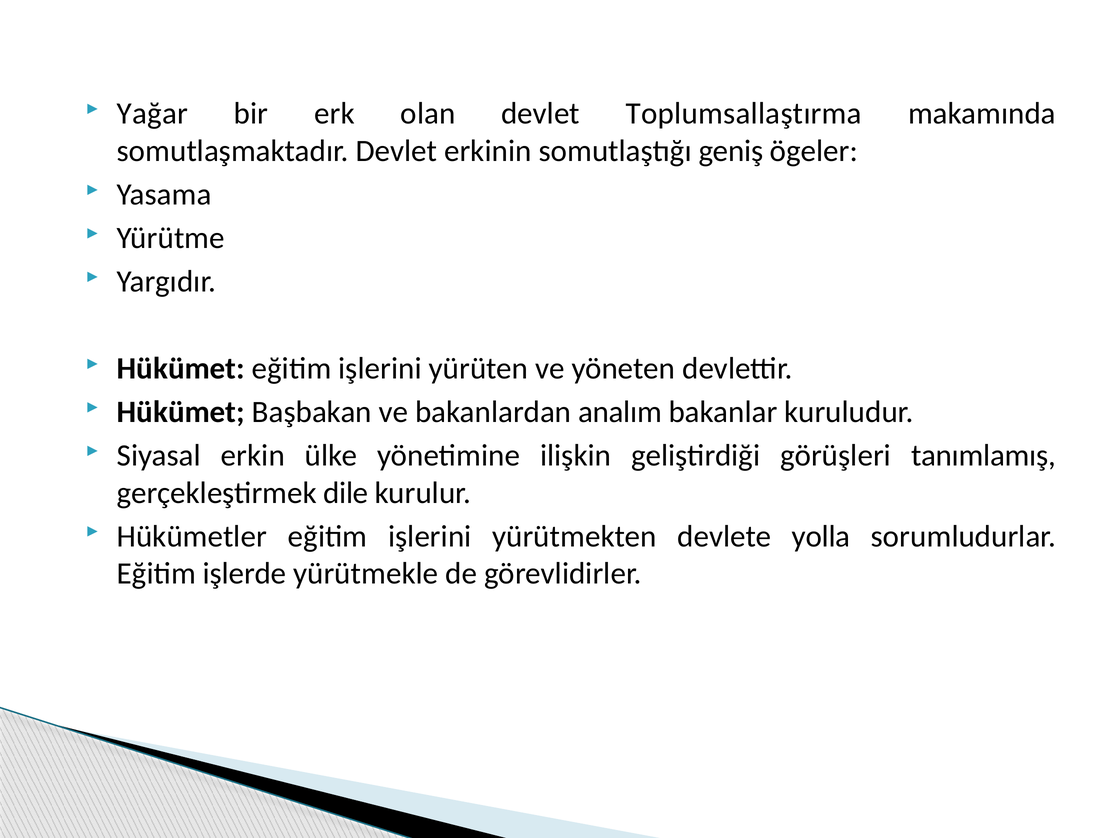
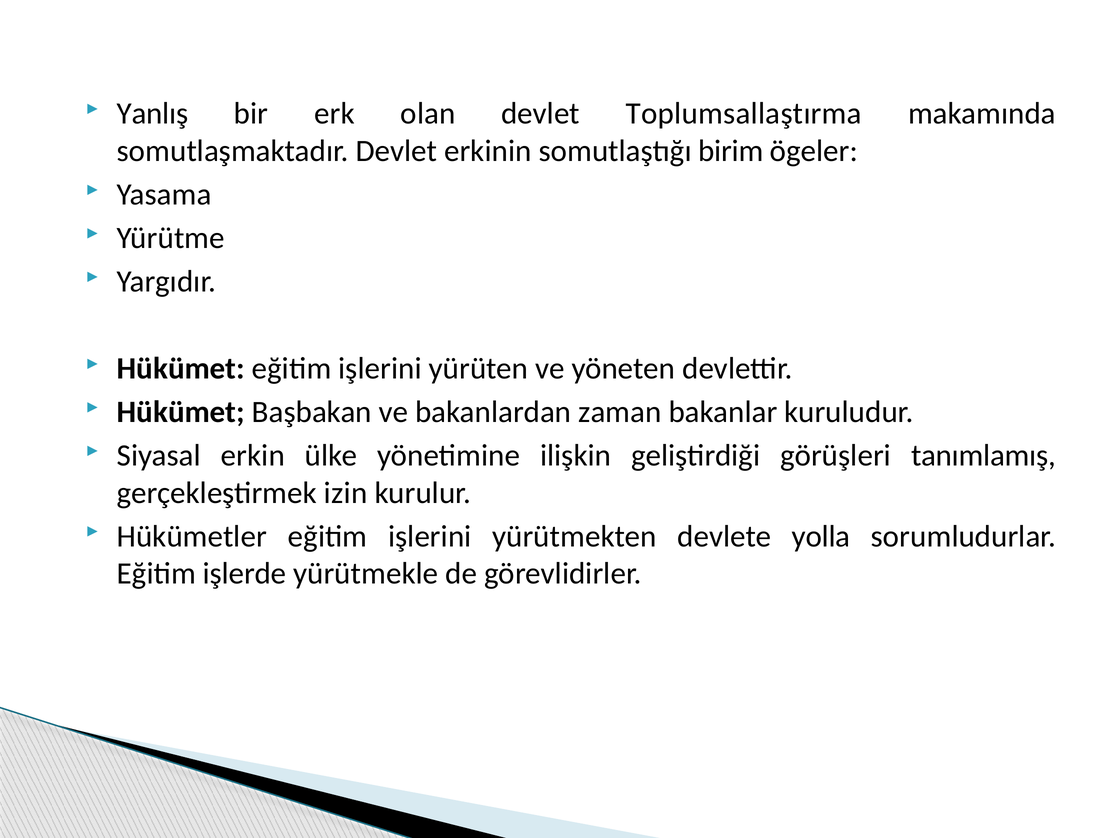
Yağar: Yağar -> Yanlış (153, 114)
geniş: geniş -> birim (731, 151)
analım: analım -> zaman (620, 412)
dile: dile -> izin (346, 493)
